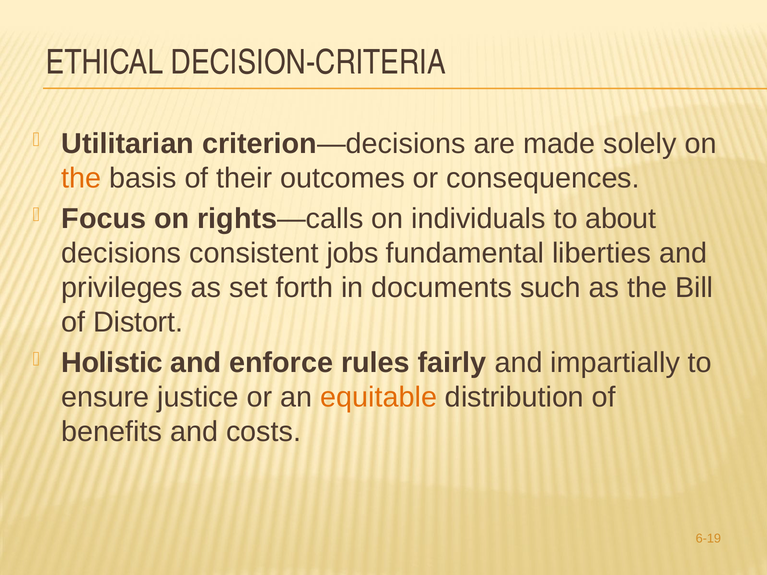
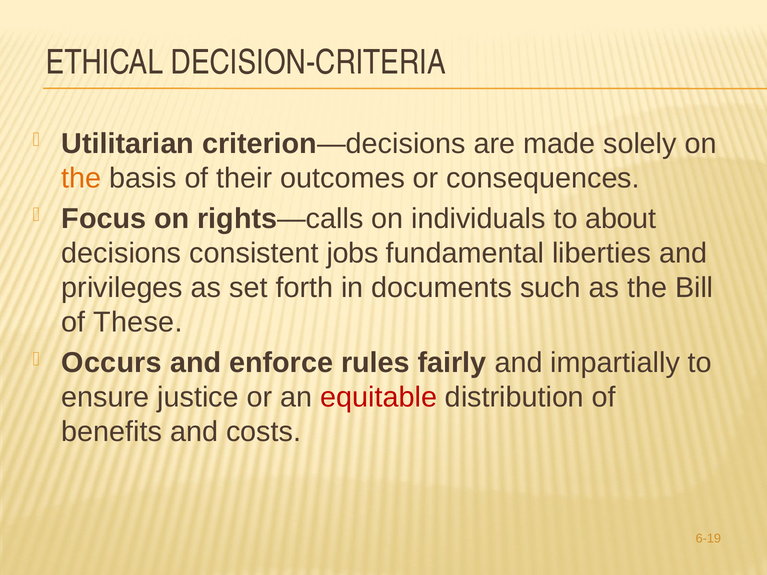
Distort: Distort -> These (138, 322)
Holistic: Holistic -> Occurs (112, 363)
equitable colour: orange -> red (379, 397)
